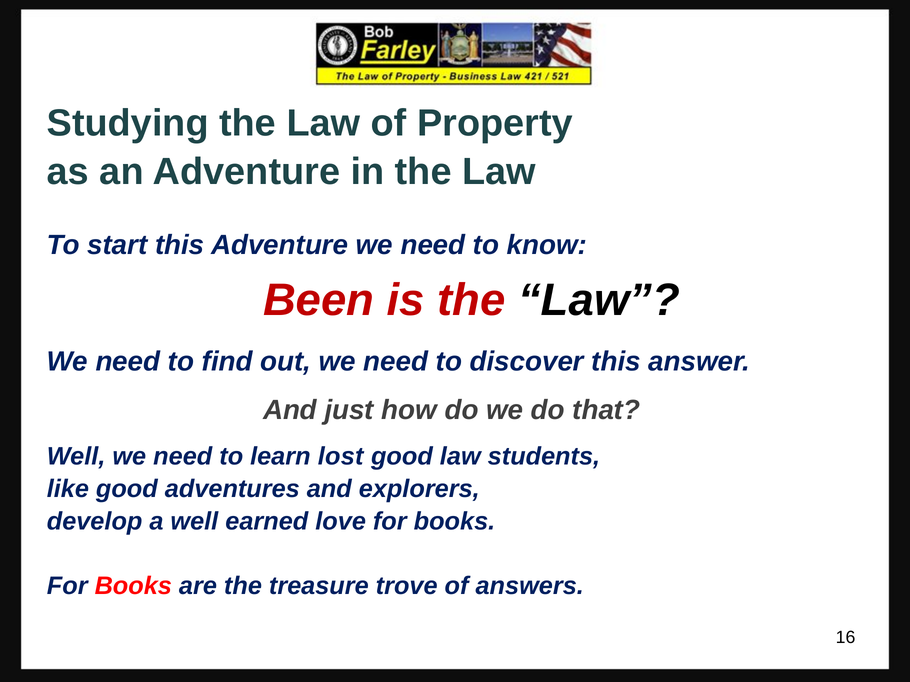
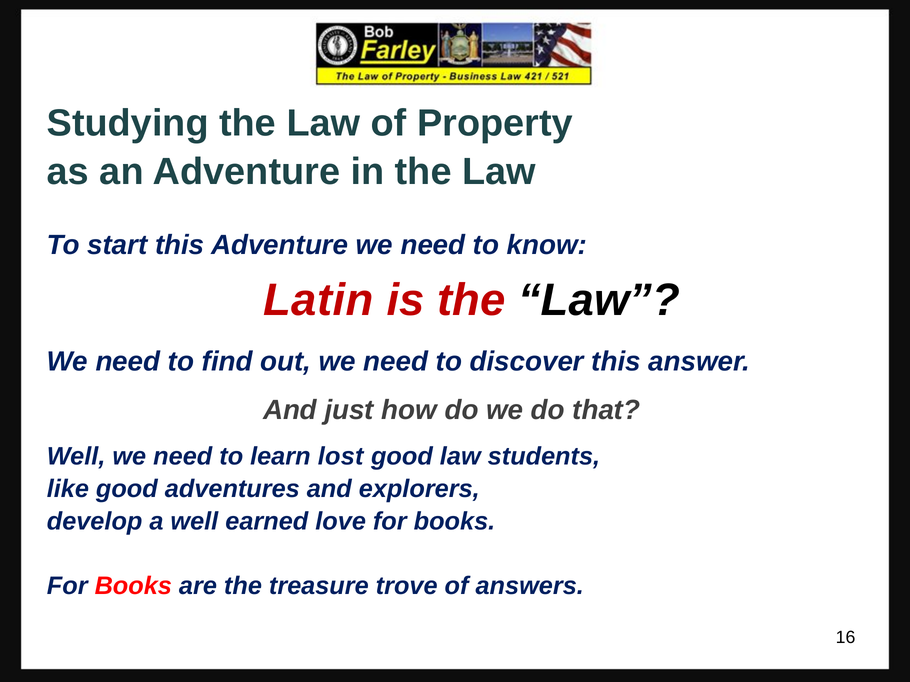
Been: Been -> Latin (318, 300)
